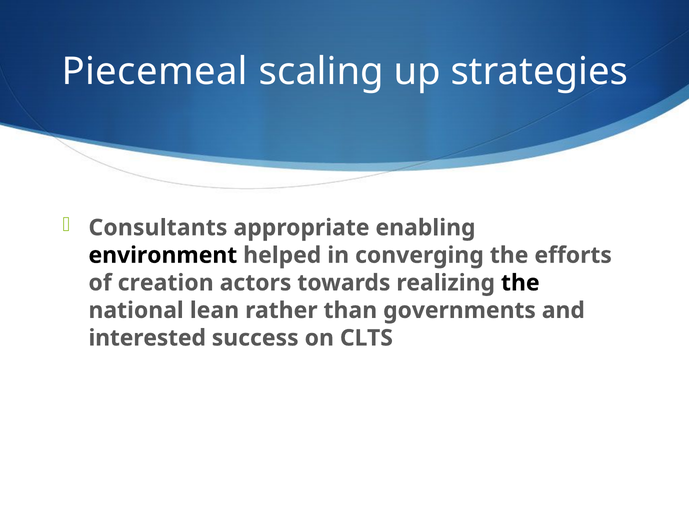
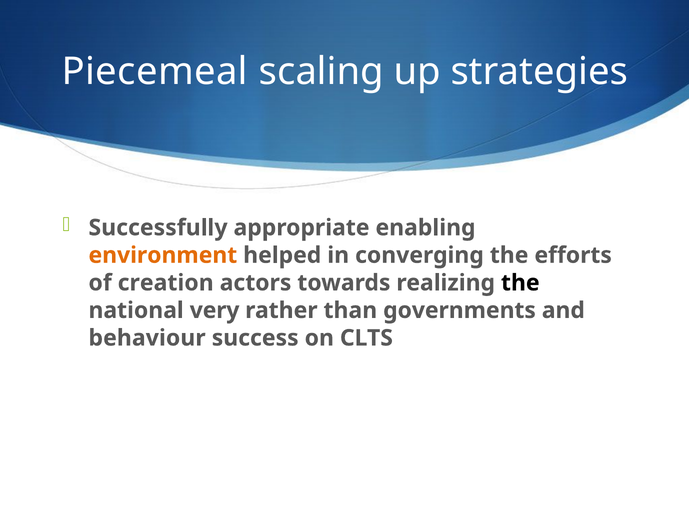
Consultants: Consultants -> Successfully (158, 228)
environment colour: black -> orange (163, 255)
lean: lean -> very (215, 310)
interested: interested -> behaviour (147, 338)
